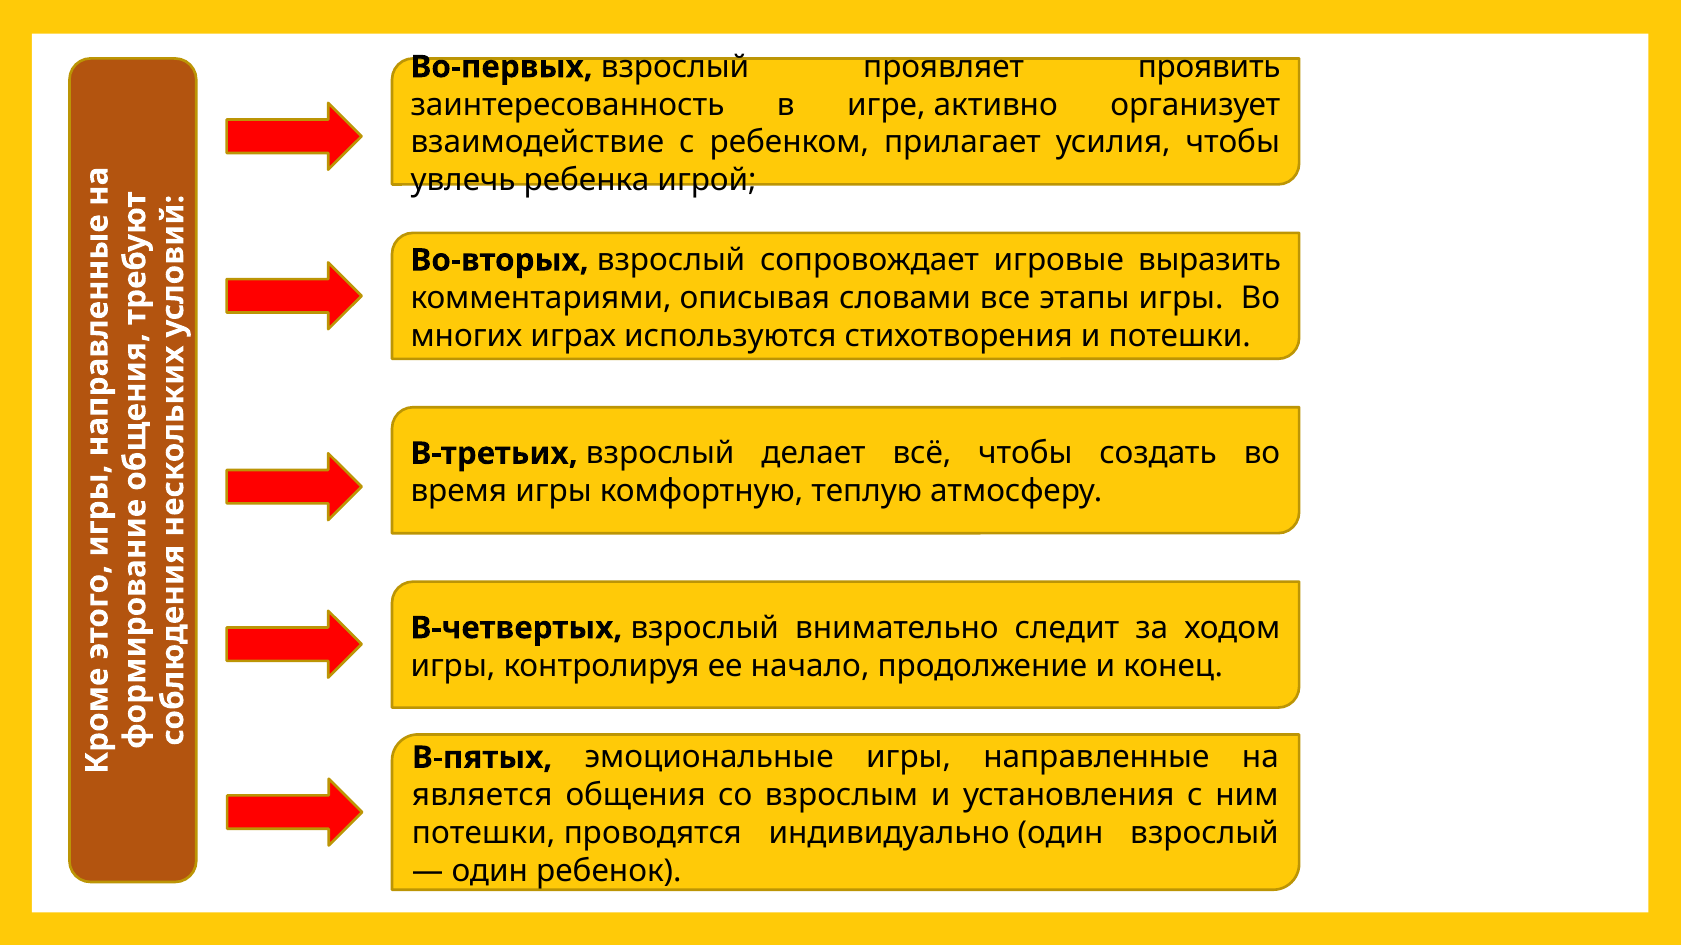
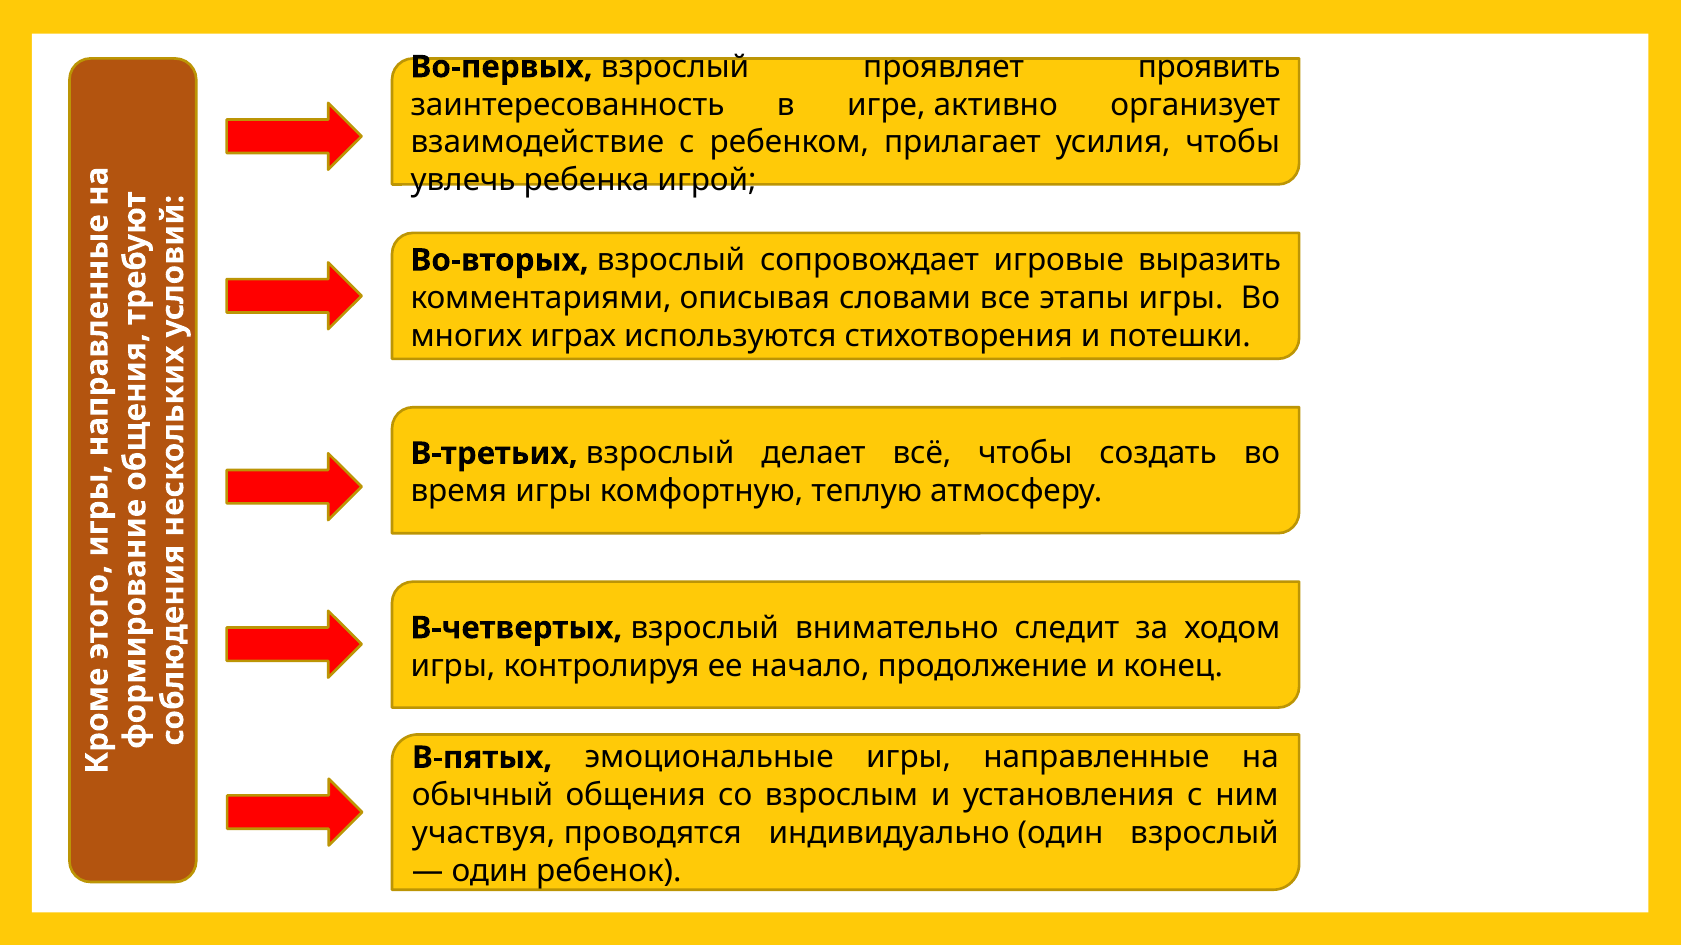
является: является -> обычный (483, 796)
потешки: потешки -> участвуя (484, 834)
